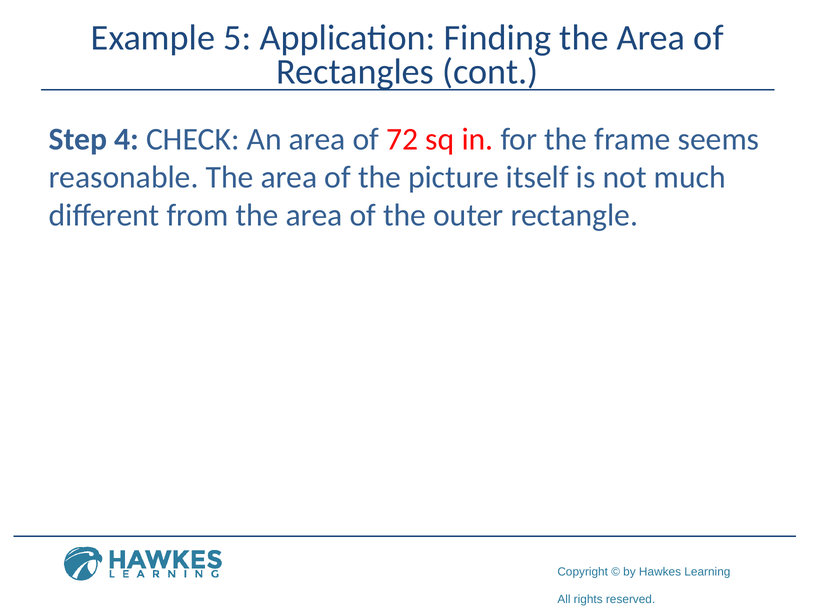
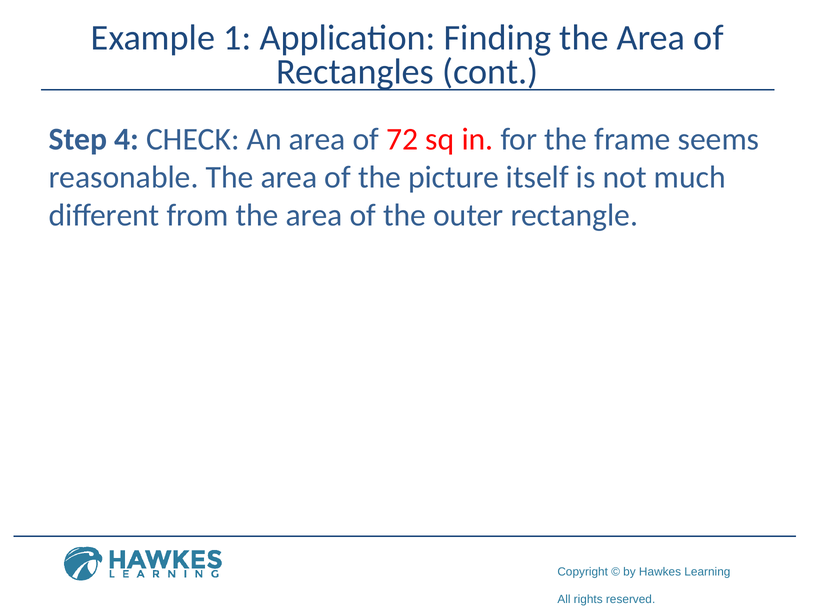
5: 5 -> 1 (237, 38)
